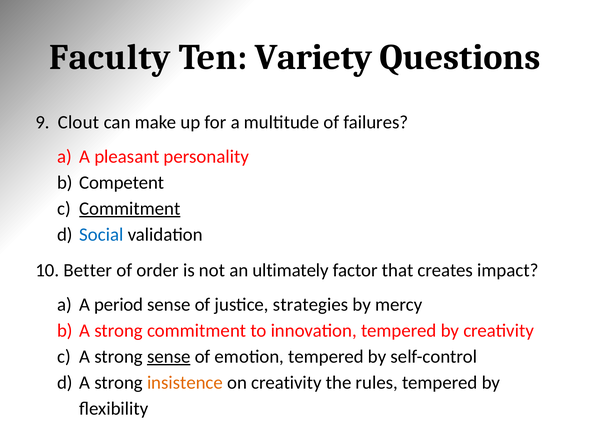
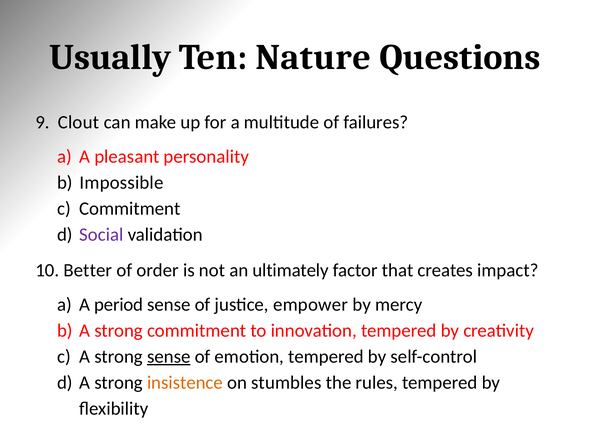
Faculty: Faculty -> Usually (110, 57)
Variety: Variety -> Nature (313, 57)
Competent: Competent -> Impossible (122, 182)
Commitment underline: present -> none (130, 208)
Social colour: blue -> purple (101, 234)
strategies: strategies -> empower (311, 304)
on creativity: creativity -> stumbles (286, 382)
